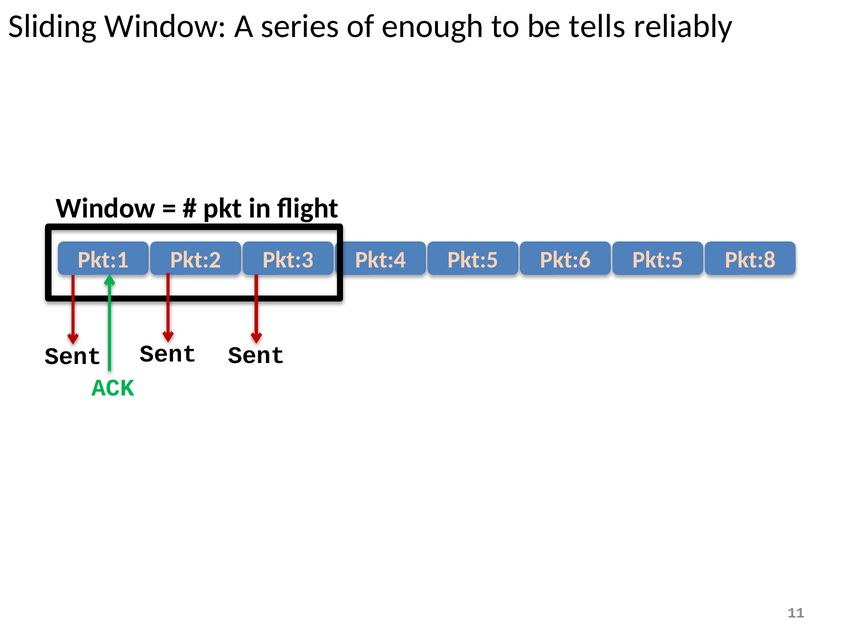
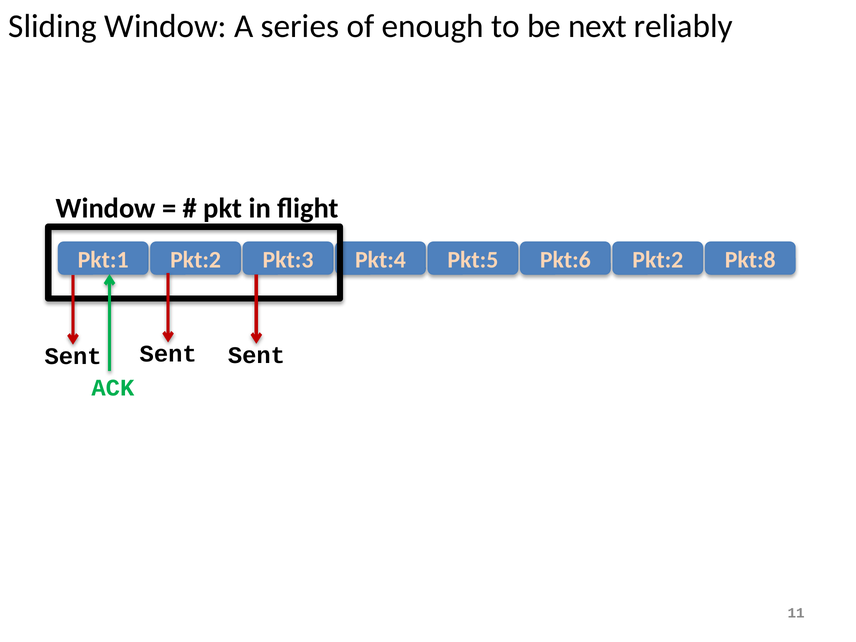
tells: tells -> next (598, 26)
Pkt:6 Pkt:5: Pkt:5 -> Pkt:2 (658, 260)
